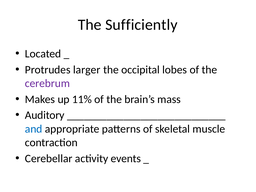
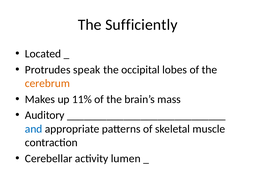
larger: larger -> speak (87, 70)
cerebrum colour: purple -> orange (47, 83)
events: events -> lumen (126, 158)
